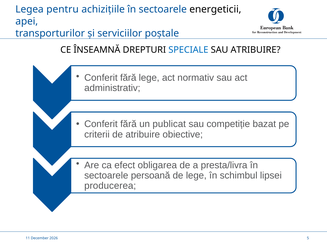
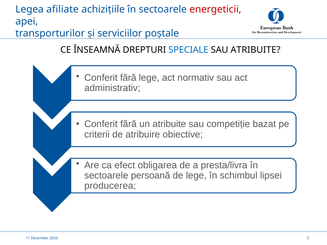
pentru: pentru -> afiliate (63, 9)
energeticii colour: black -> red (215, 9)
SAU ATRIBUIRE: ATRIBUIRE -> ATRIBUITE (255, 50)
un publicat: publicat -> atribuite (169, 124)
